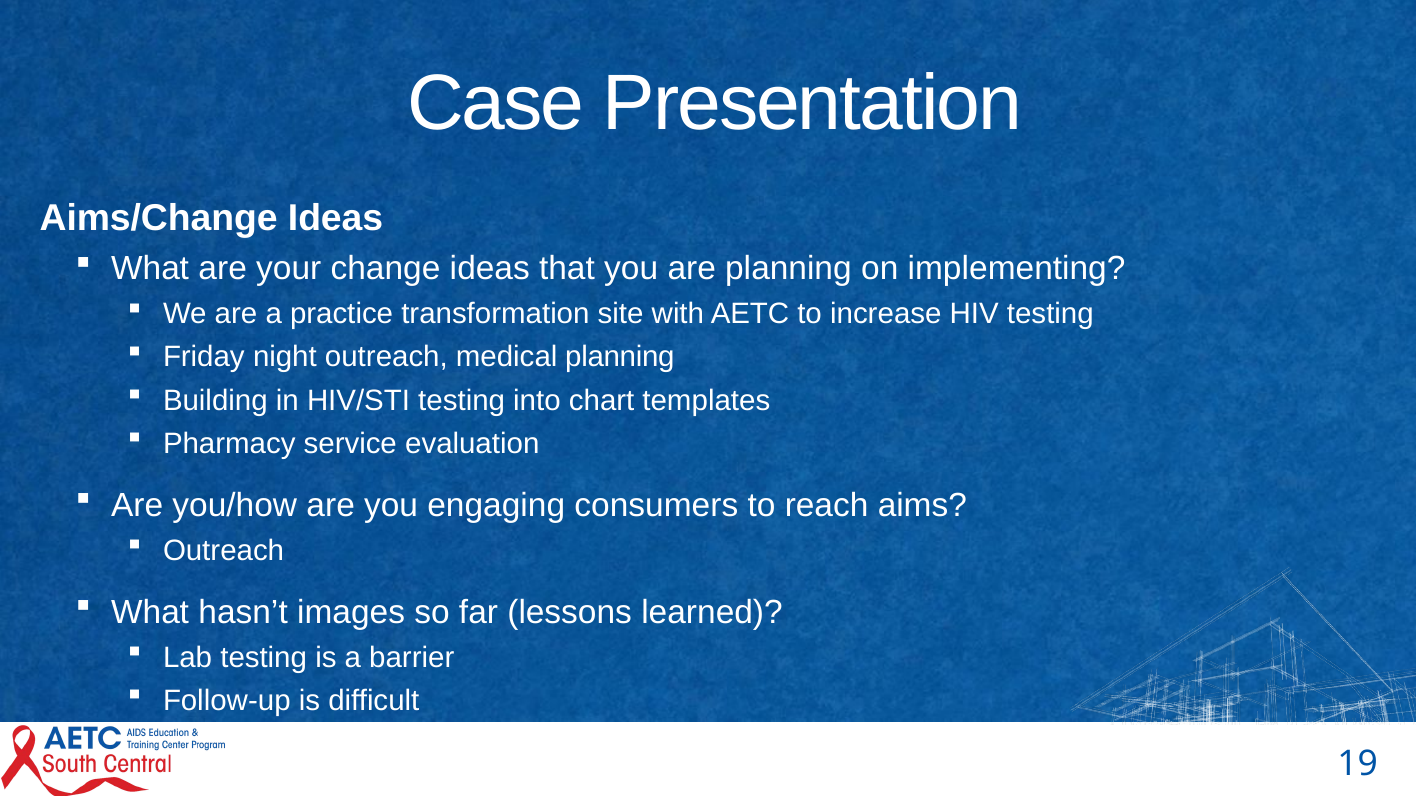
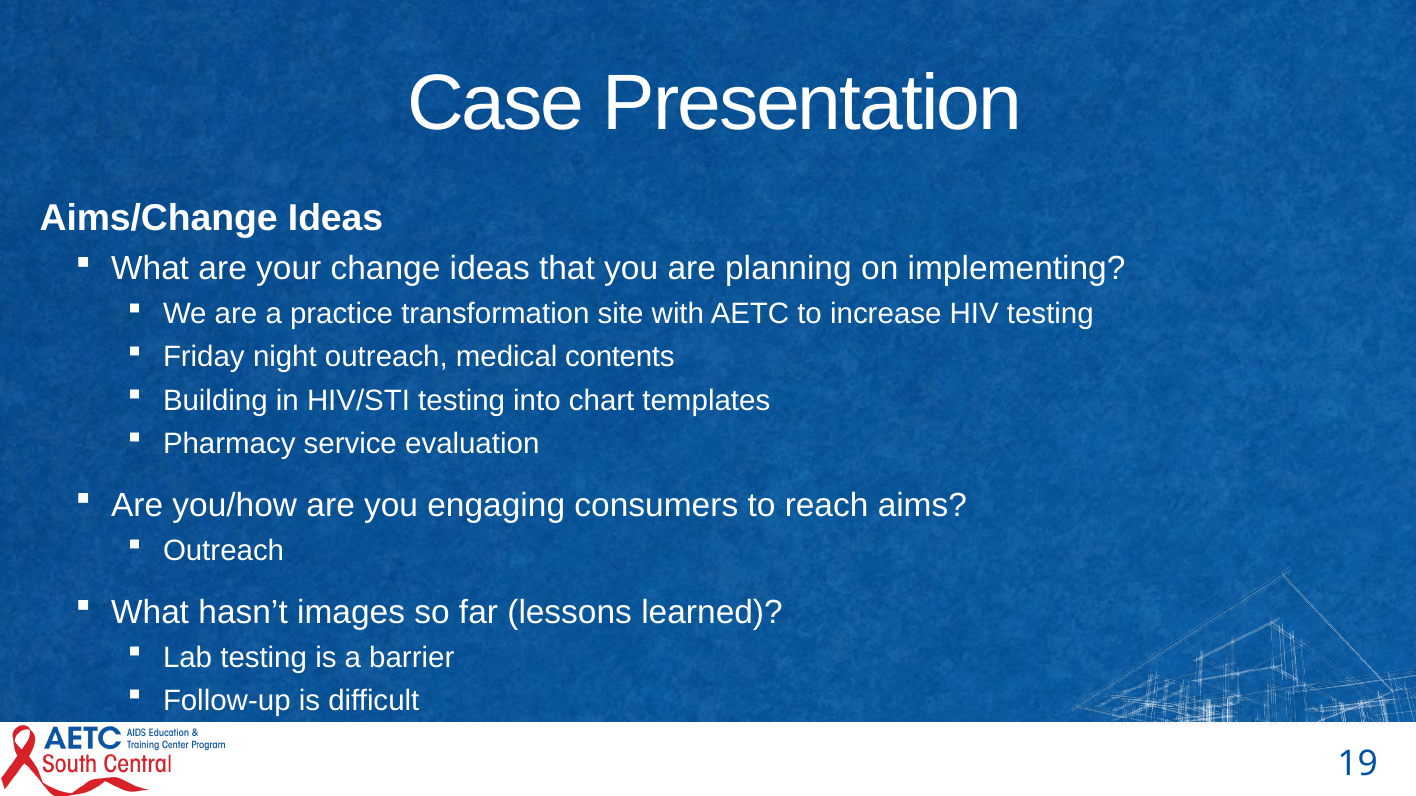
medical planning: planning -> contents (620, 357)
